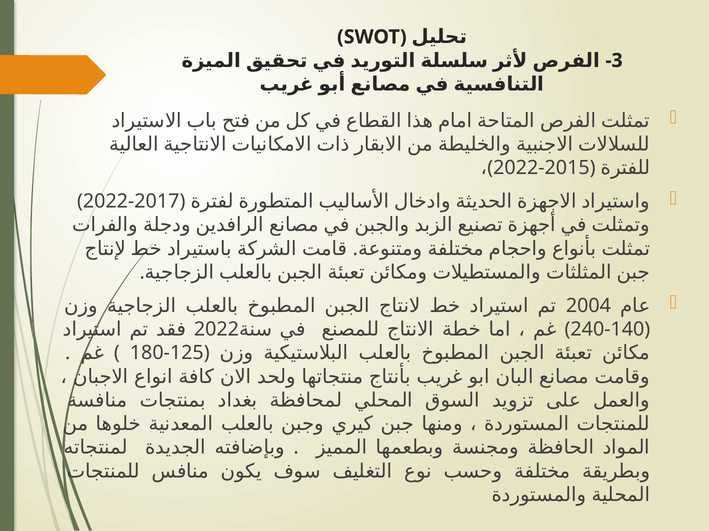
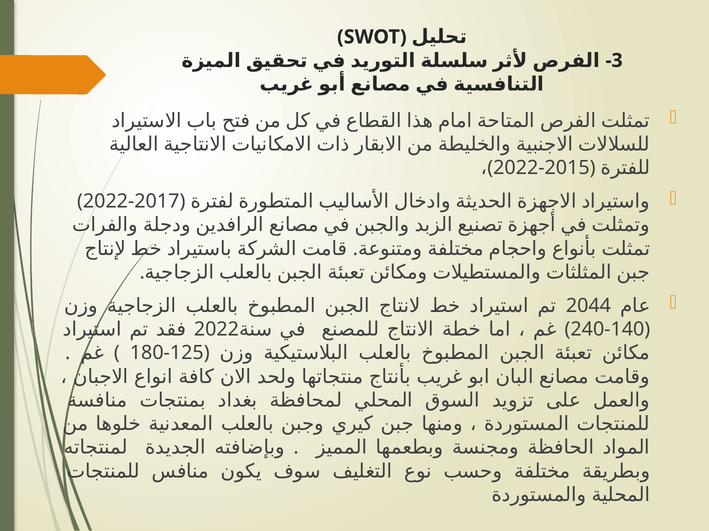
2004: 2004 -> 2044 (588, 306)
